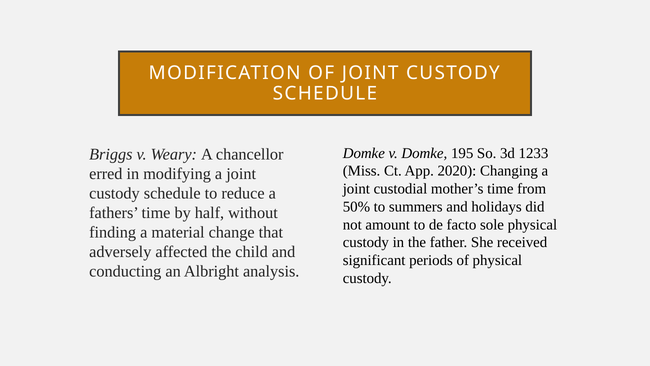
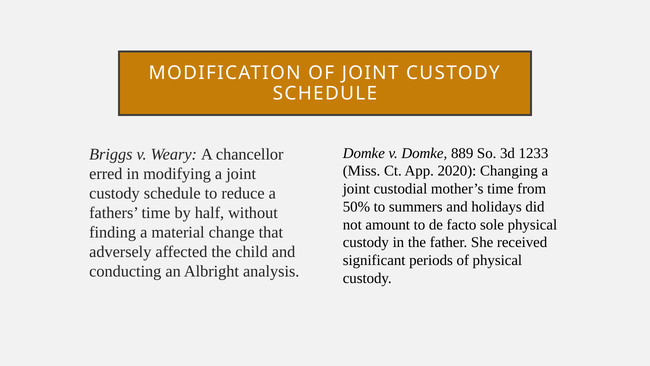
195: 195 -> 889 (462, 153)
